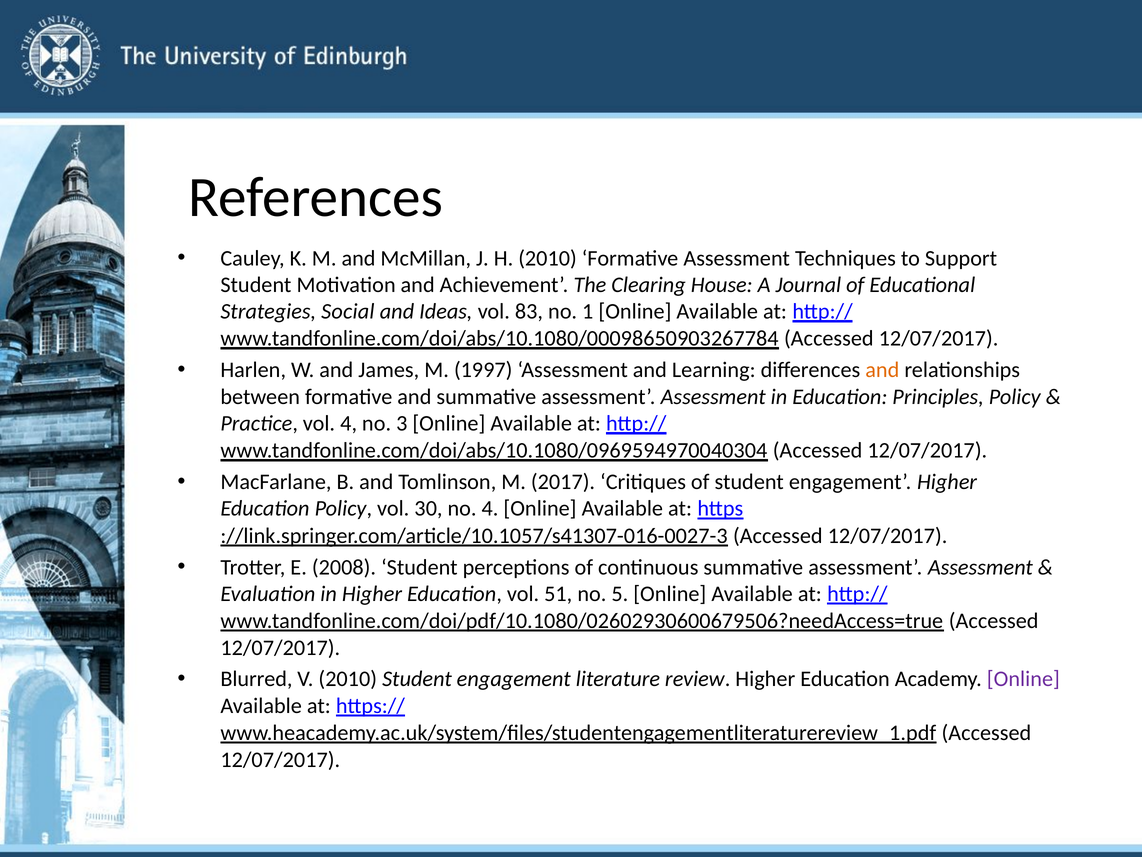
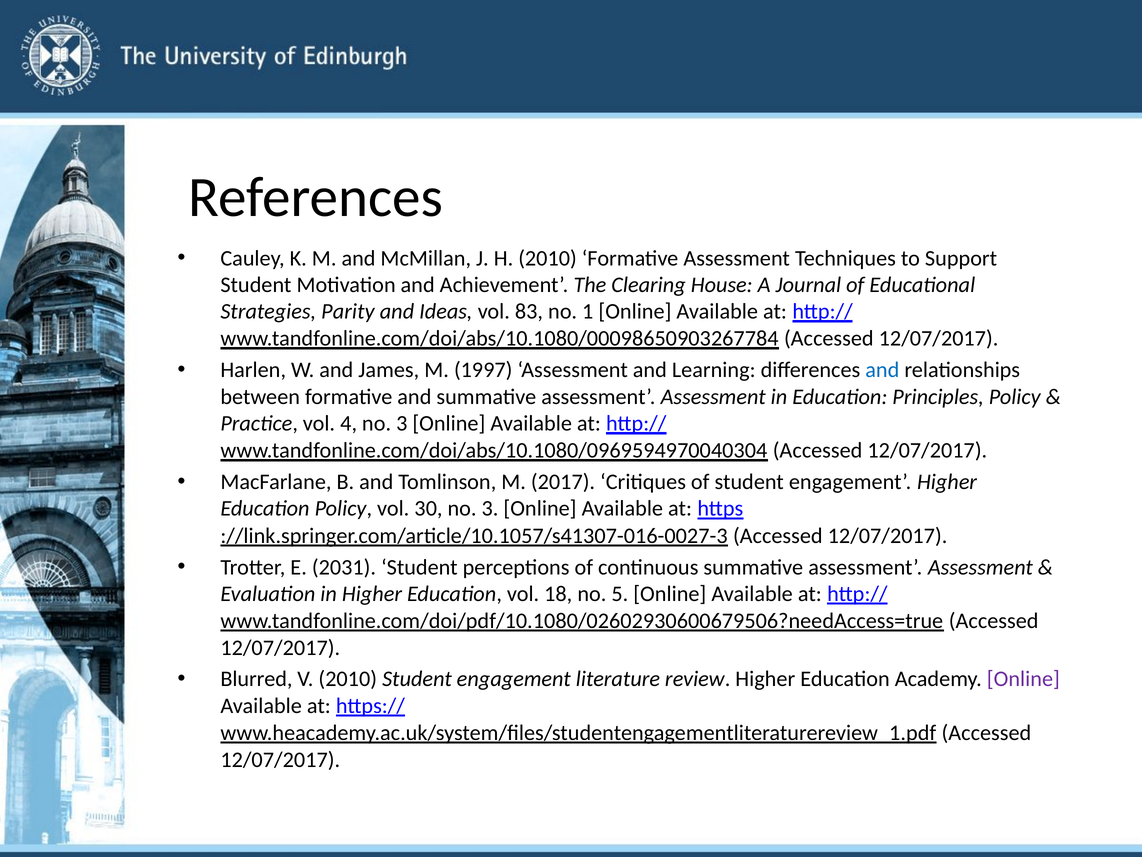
Social: Social -> Parity (348, 311)
and colour: orange -> blue (882, 370)
30 no 4: 4 -> 3 (490, 508)
2008: 2008 -> 2031 (344, 567)
51: 51 -> 18 (558, 594)
